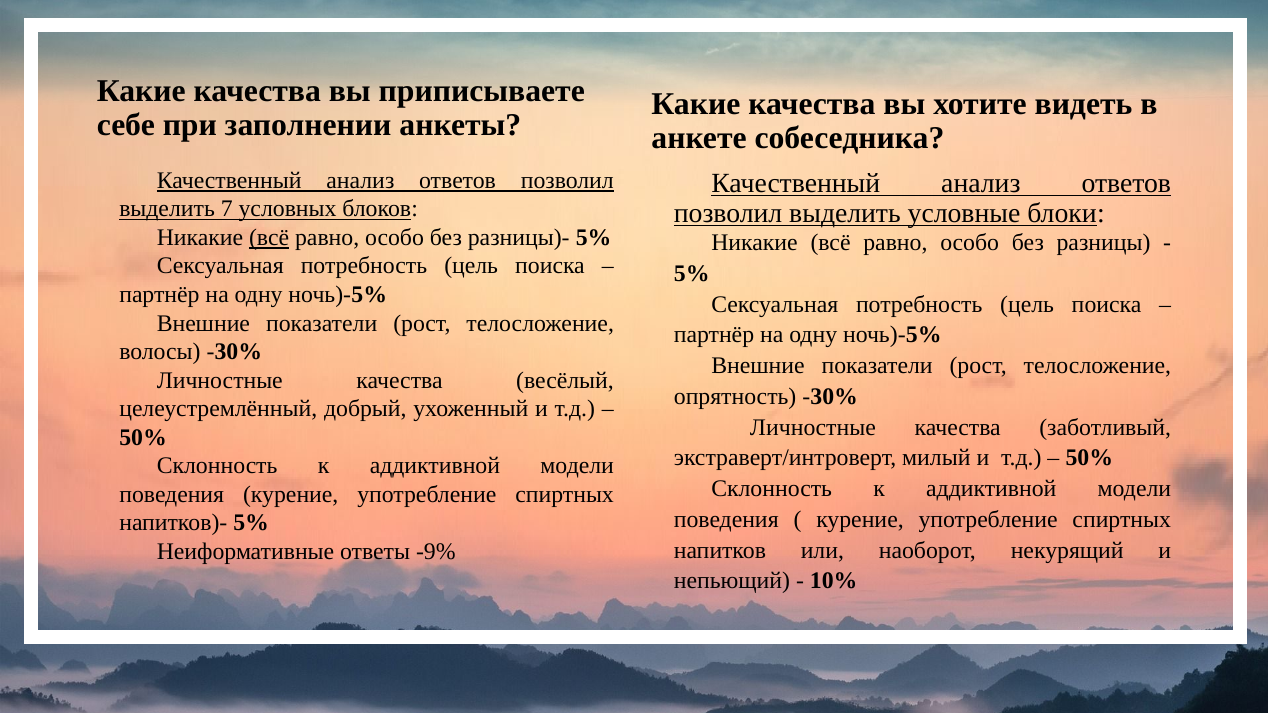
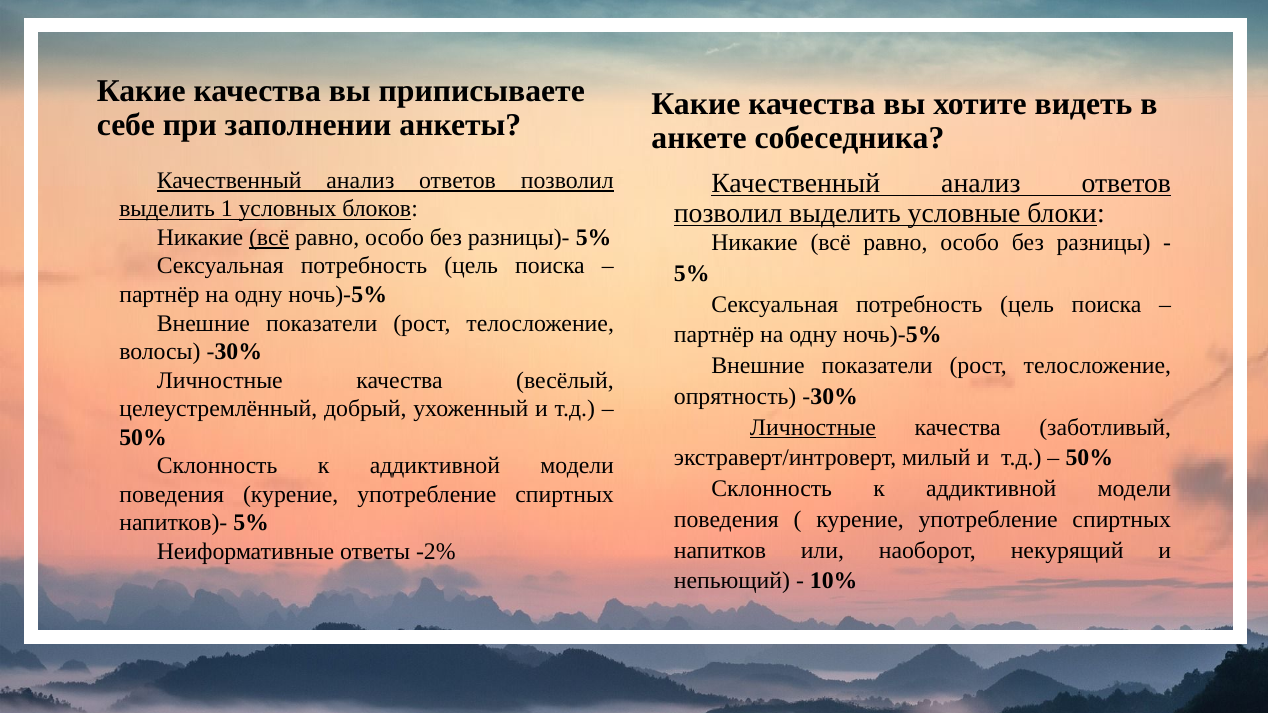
7: 7 -> 1 (227, 209)
Личностные underline: none -> present (813, 427)
-9%: -9% -> -2% (436, 552)
